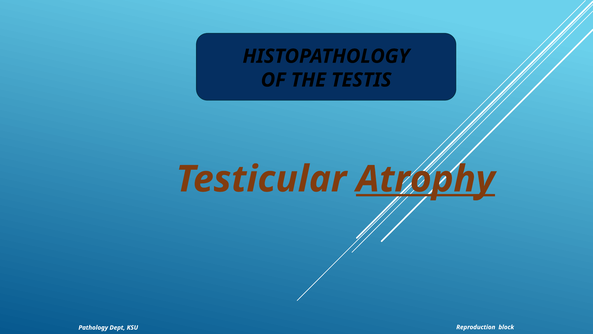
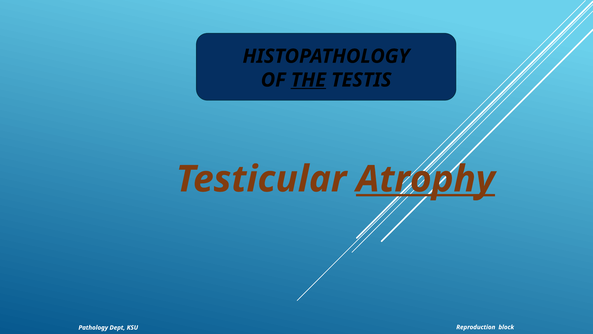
THE underline: none -> present (308, 80)
